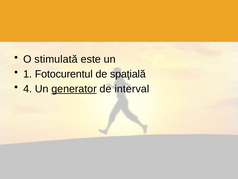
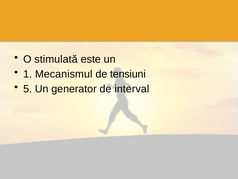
Fotocurentul: Fotocurentul -> Mecanismul (64, 74)
spaţială: spaţială -> tensiuni (128, 74)
4: 4 -> 5 (28, 89)
generator underline: present -> none (74, 89)
